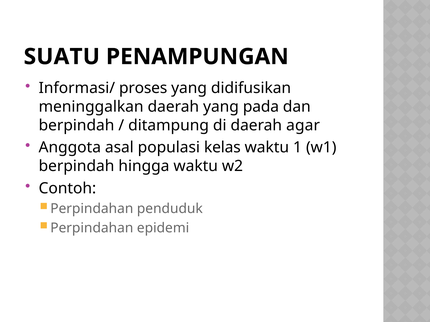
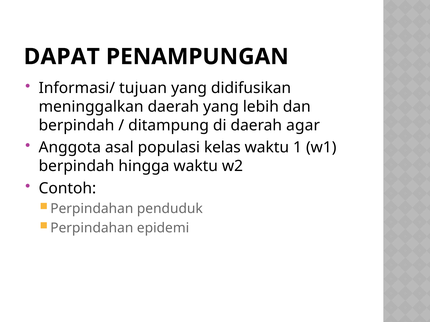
SUATU: SUATU -> DAPAT (62, 57)
proses: proses -> tujuan (143, 88)
pada: pada -> lebih (261, 107)
